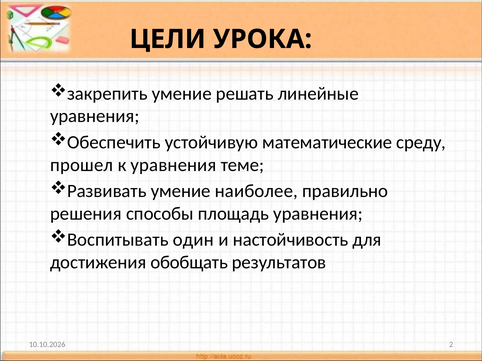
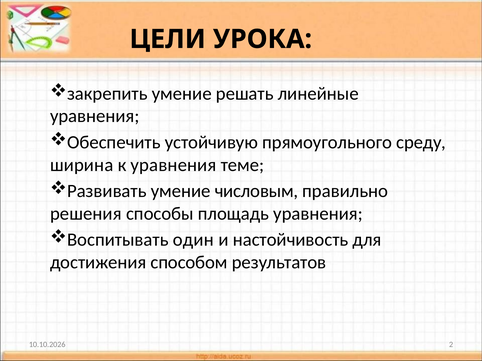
математические: математические -> прямоугольного (327, 143)
прошел: прошел -> ширина (82, 165)
наиболее: наиболее -> числовым (256, 191)
обобщать: обобщать -> способом (189, 263)
